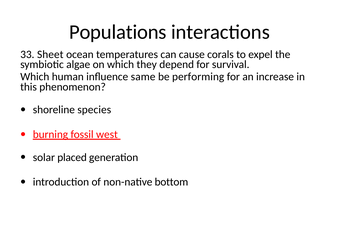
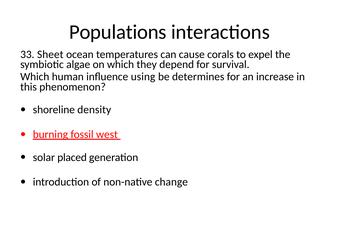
same: same -> using (143, 77)
performing: performing -> determines (198, 77)
species: species -> density (94, 110)
bottom: bottom -> change (171, 182)
